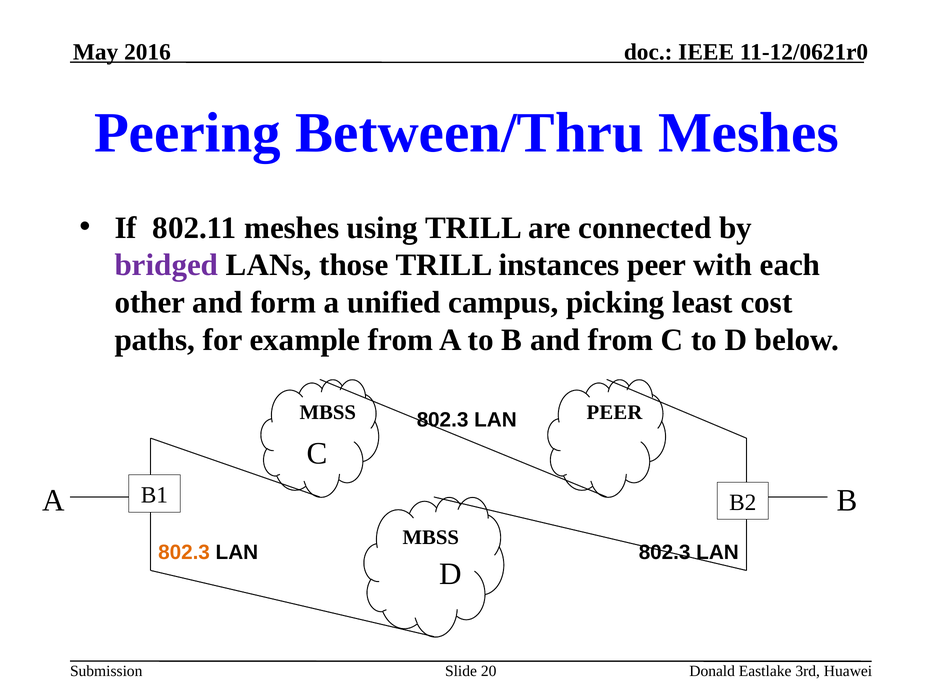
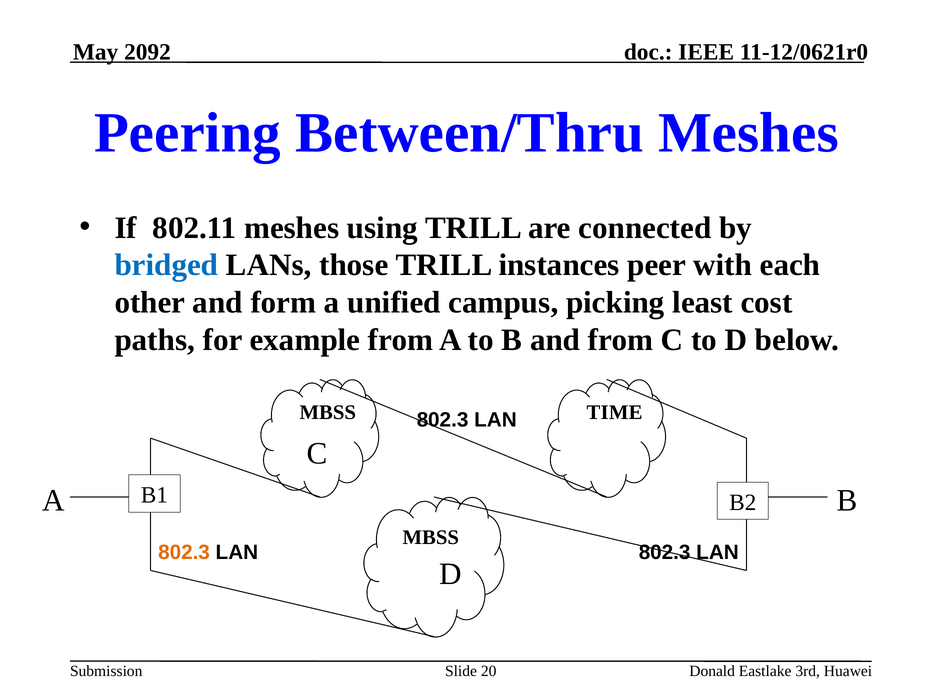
2016: 2016 -> 2092 (147, 52)
bridged colour: purple -> blue (166, 265)
MBSS PEER: PEER -> TIME (615, 413)
